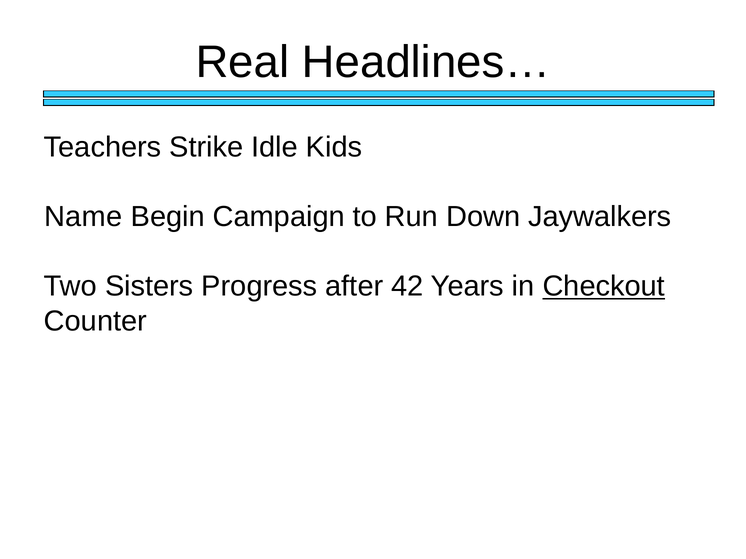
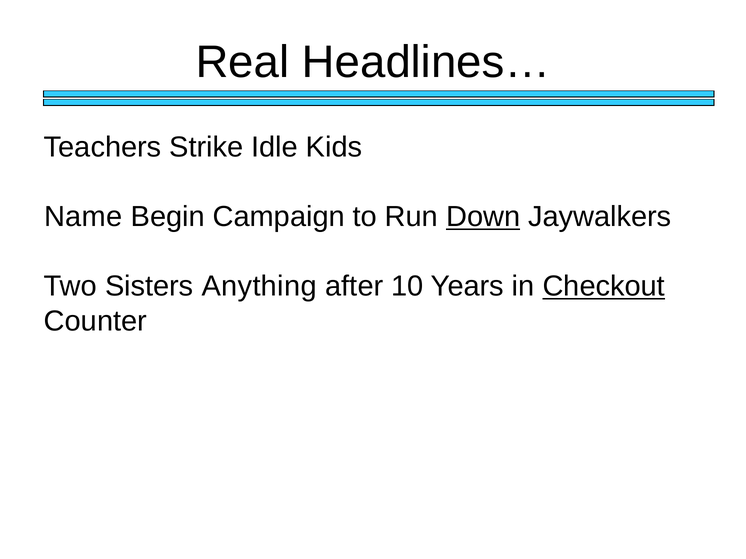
Down underline: none -> present (483, 217)
Progress: Progress -> Anything (259, 287)
42: 42 -> 10 (407, 287)
